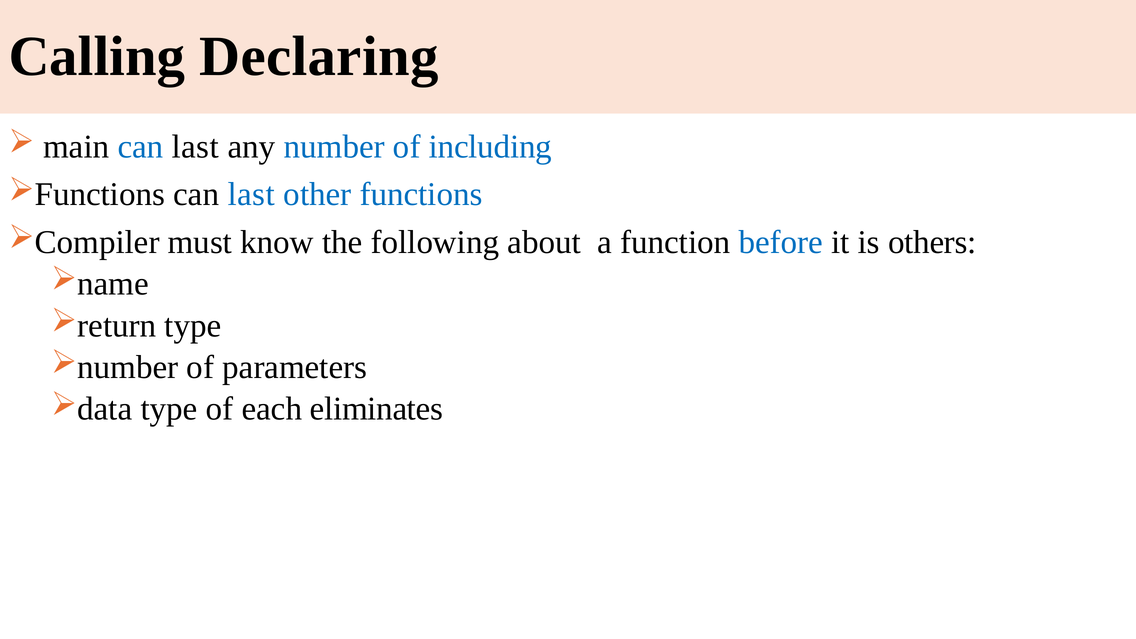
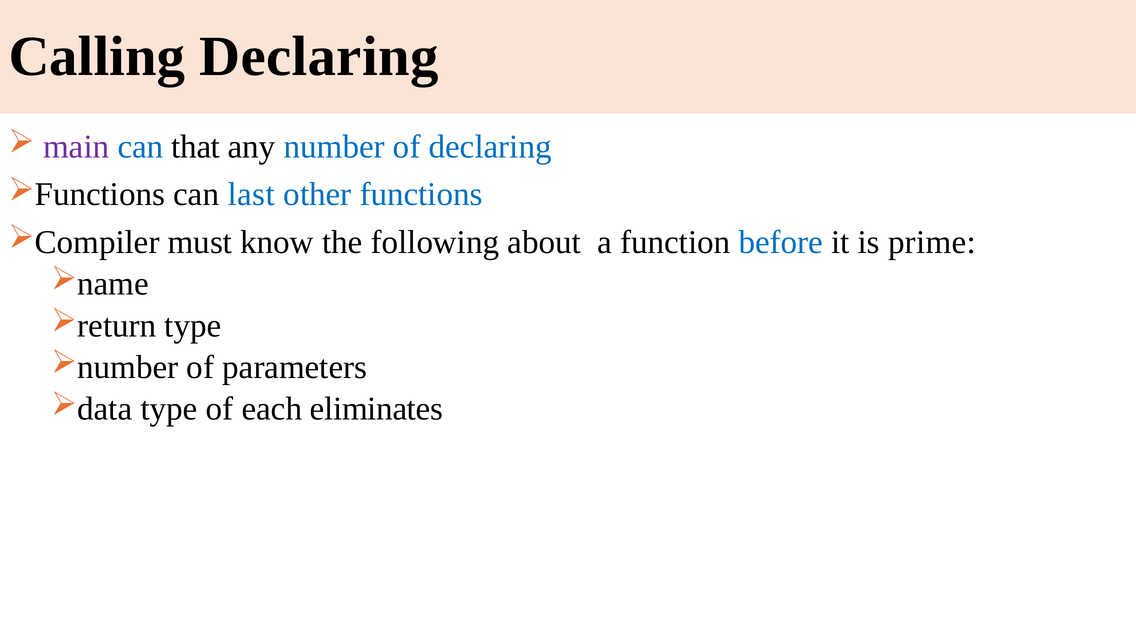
main colour: black -> purple (76, 147)
last: last -> that (196, 147)
of including: including -> declaring (490, 147)
others: others -> prime (932, 242)
